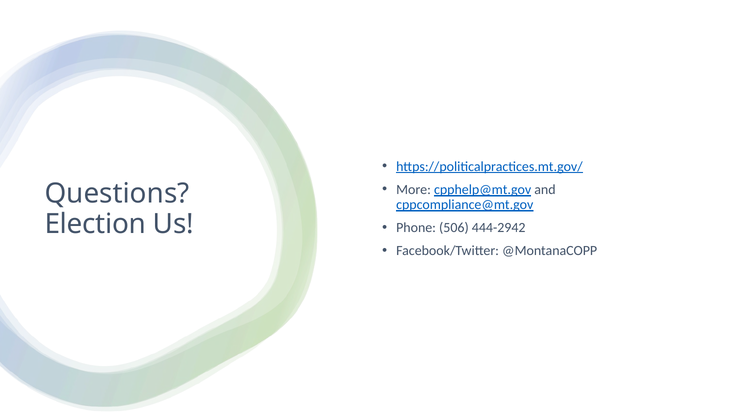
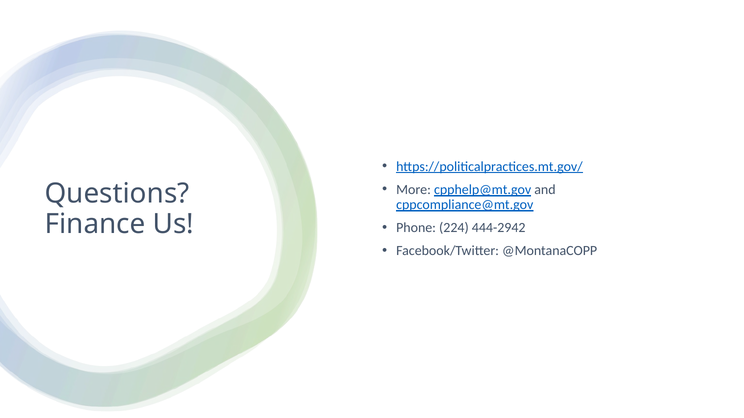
Election: Election -> Finance (95, 224)
506: 506 -> 224 (454, 228)
